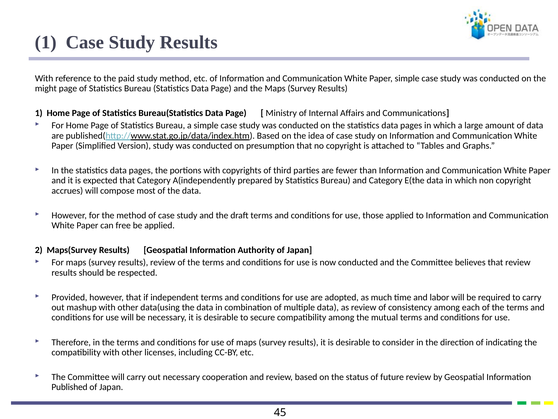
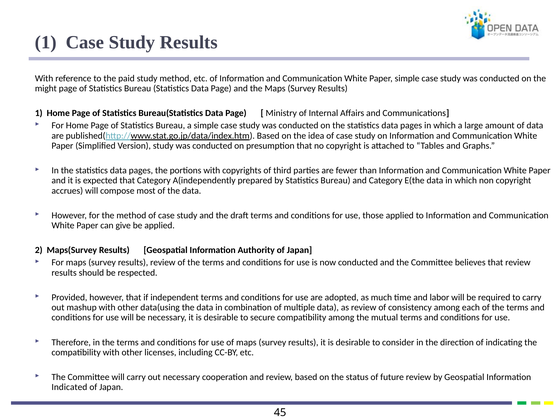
free: free -> give (123, 225)
Published: Published -> Indicated (69, 387)
